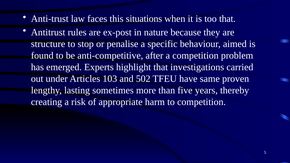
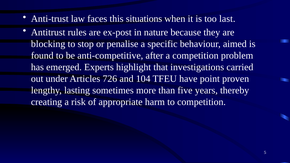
too that: that -> last (227, 19)
structure: structure -> blocking (48, 44)
103: 103 -> 726 (110, 79)
502: 502 -> 104 (143, 79)
same: same -> point (210, 79)
